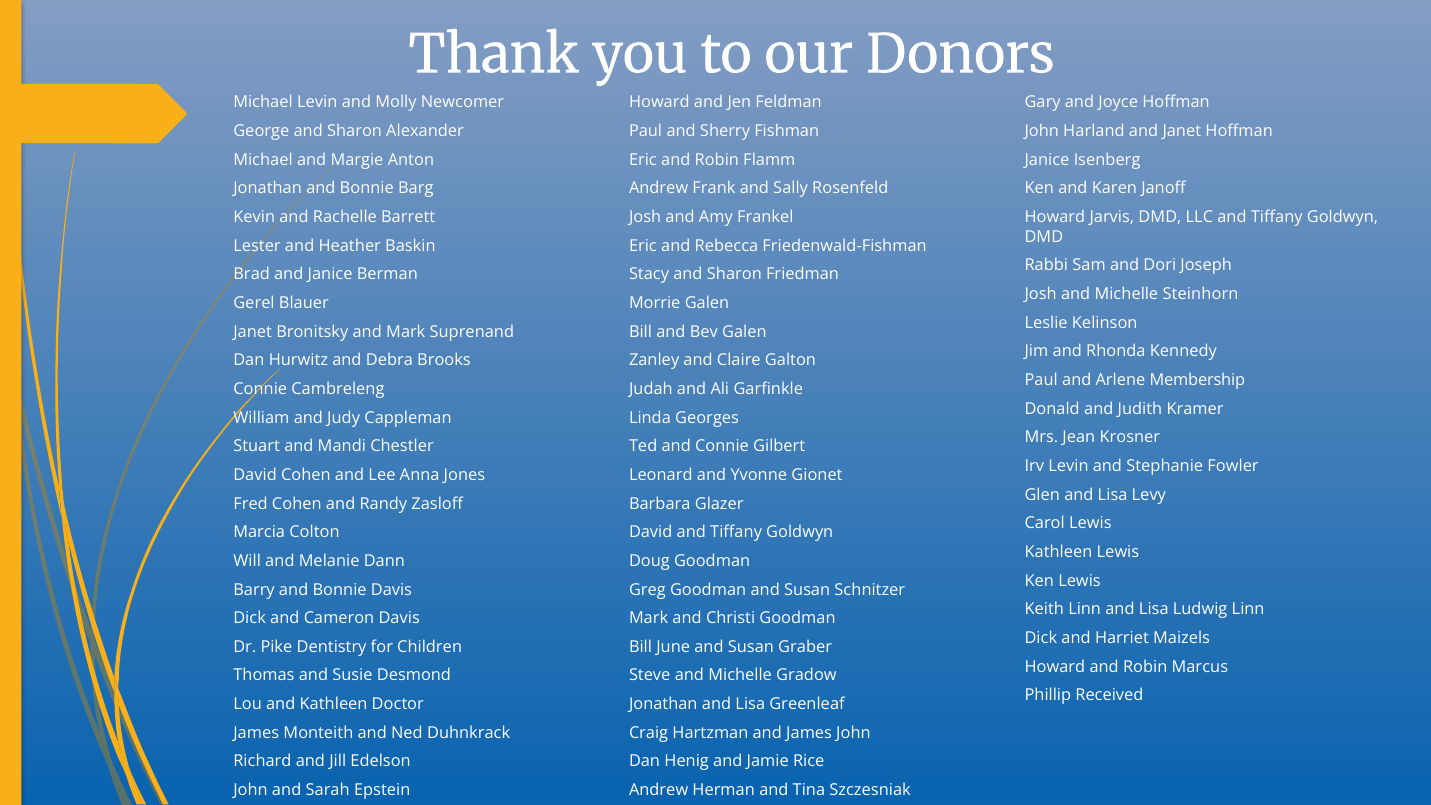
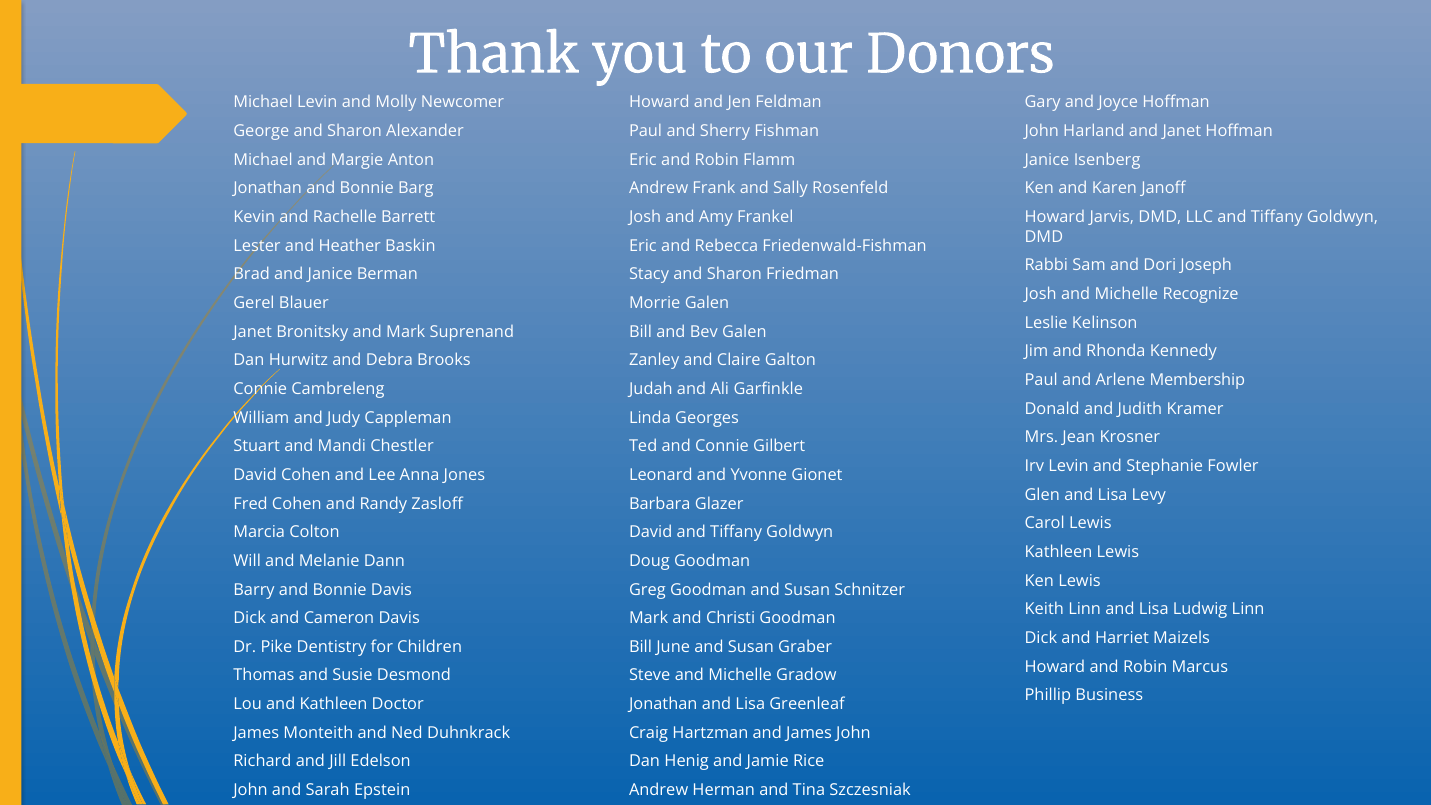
Steinhorn: Steinhorn -> Recognize (1201, 294)
Received: Received -> Business (1109, 695)
